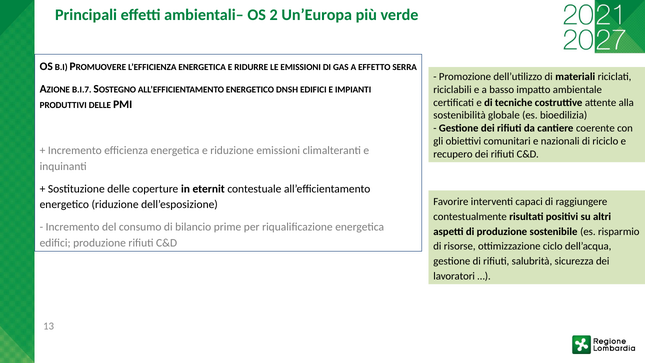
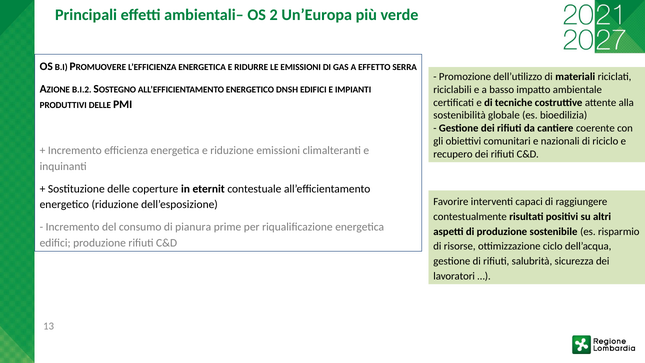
B.I.7: B.I.7 -> B.I.2 (82, 90)
bilancio: bilancio -> pianura (193, 227)
